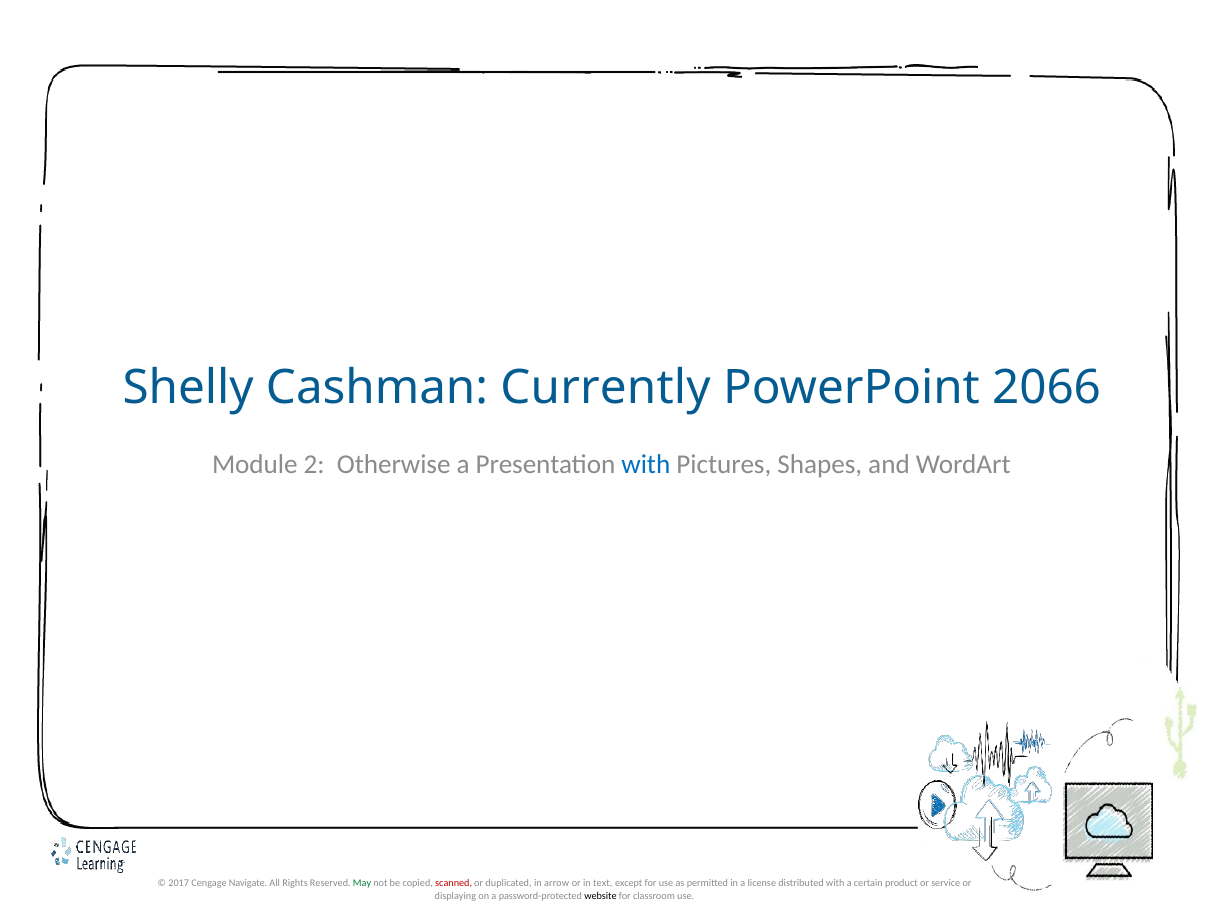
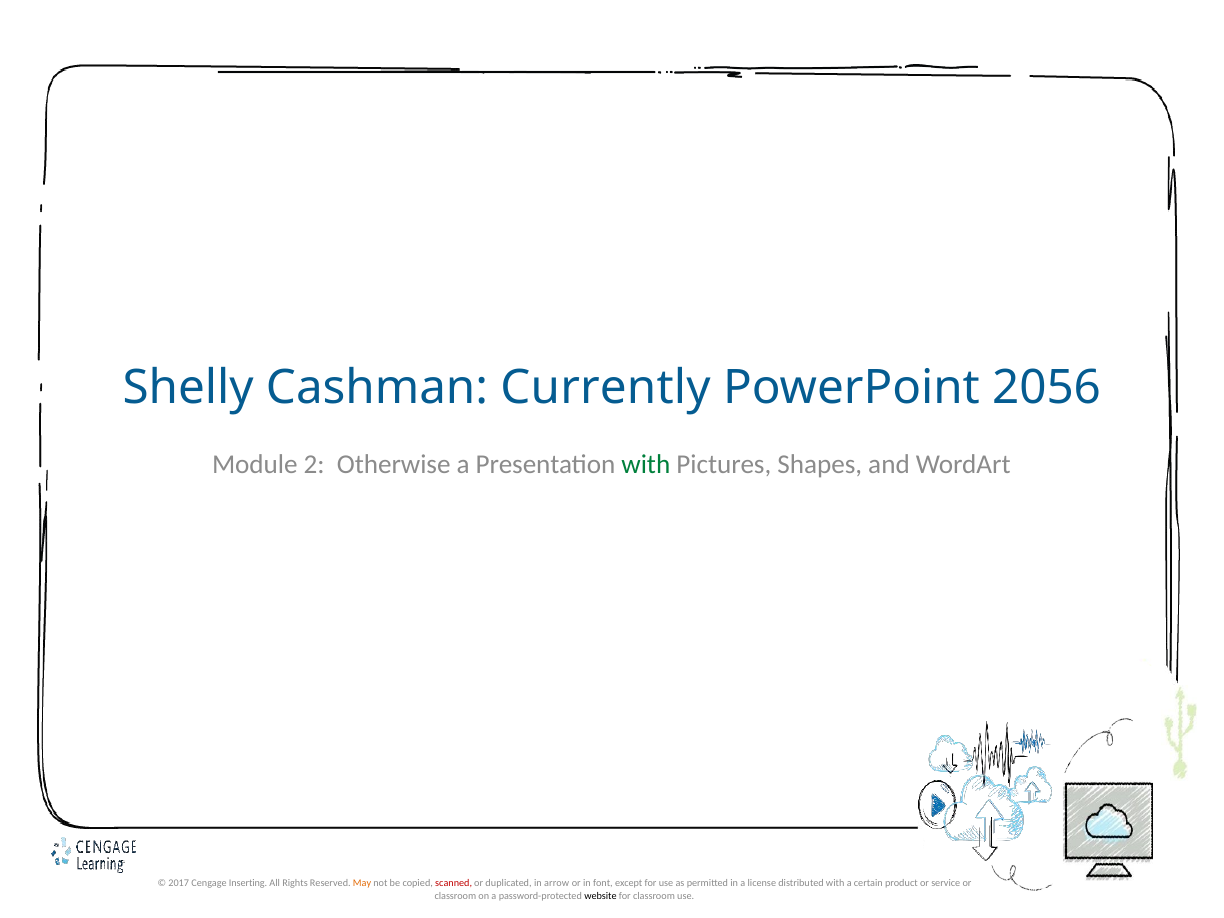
2066: 2066 -> 2056 (1047, 388)
with colour: blue -> green (646, 465)
Navigate: Navigate -> Inserting (248, 883)
May colour: green -> orange (362, 883)
text: text -> font (603, 883)
displaying: displaying -> classroom (455, 896)
